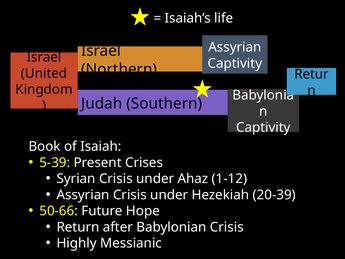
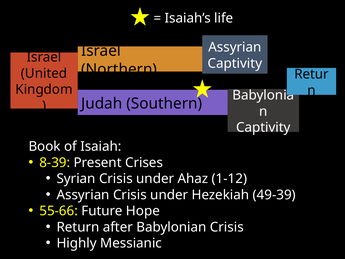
5-39: 5-39 -> 8-39 (55, 163)
20-39: 20-39 -> 49-39 (274, 195)
50-66: 50-66 -> 55-66 (59, 211)
